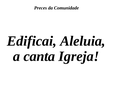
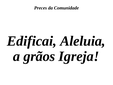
canta: canta -> grãos (39, 56)
